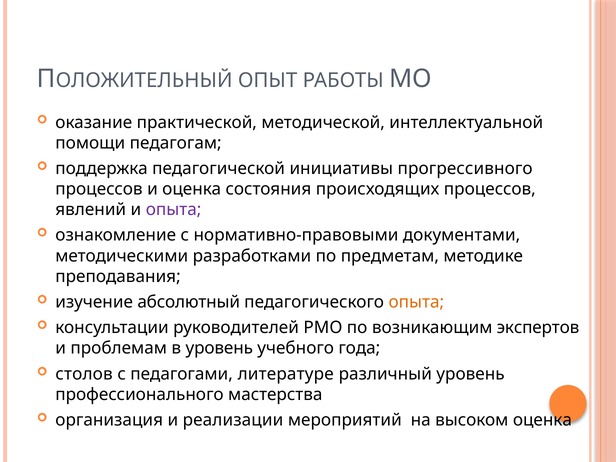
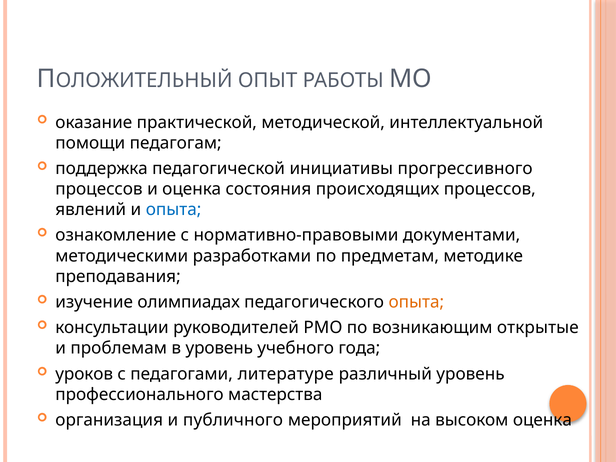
опыта colour: purple -> blue (174, 210)
абсолютный: абсолютный -> олимпиадах (189, 302)
экспертов: экспертов -> открытые (538, 328)
столов: столов -> уроков (84, 374)
реализации: реализации -> публичного (233, 420)
